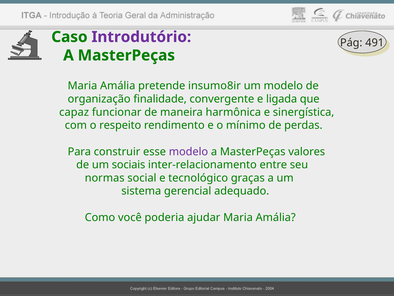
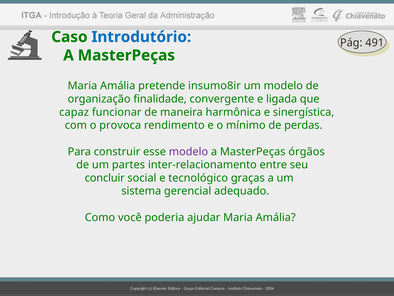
Introdutório colour: purple -> blue (141, 37)
respeito: respeito -> provoca (120, 125)
valores: valores -> órgãos (307, 151)
sociais: sociais -> partes (128, 165)
normas: normas -> concluir (105, 178)
